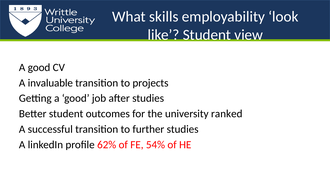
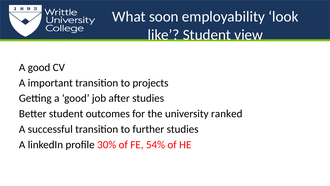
skills: skills -> soon (164, 17)
invaluable: invaluable -> important (50, 83)
62%: 62% -> 30% (107, 144)
